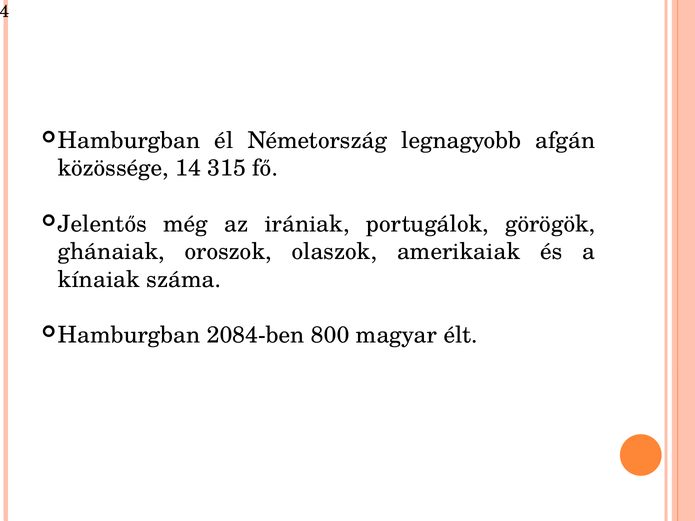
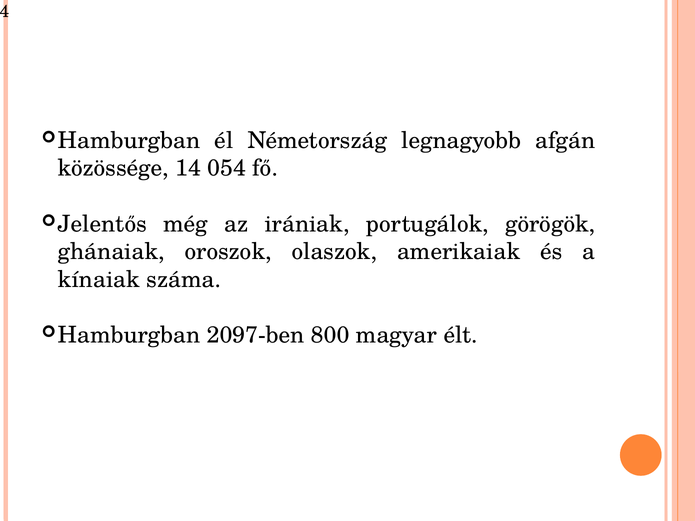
315: 315 -> 054 (227, 168)
2084-ben: 2084-ben -> 2097-ben (256, 335)
